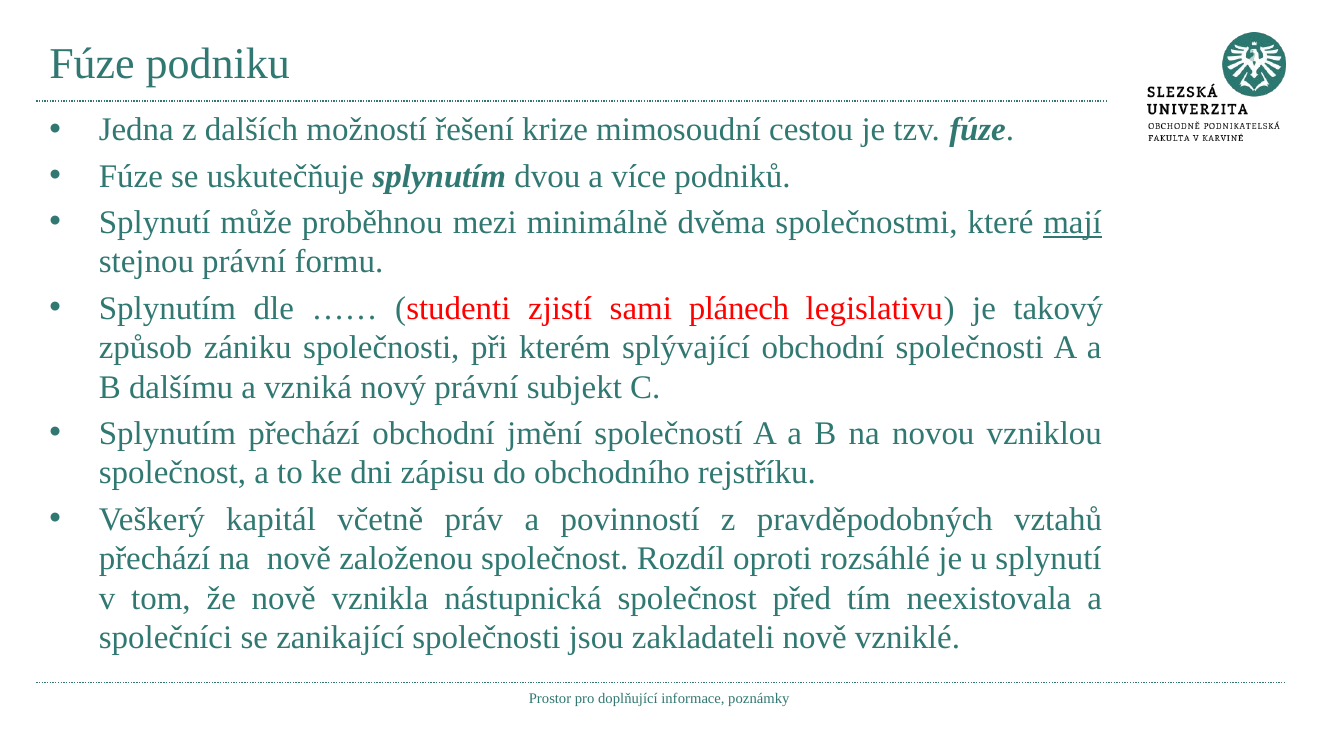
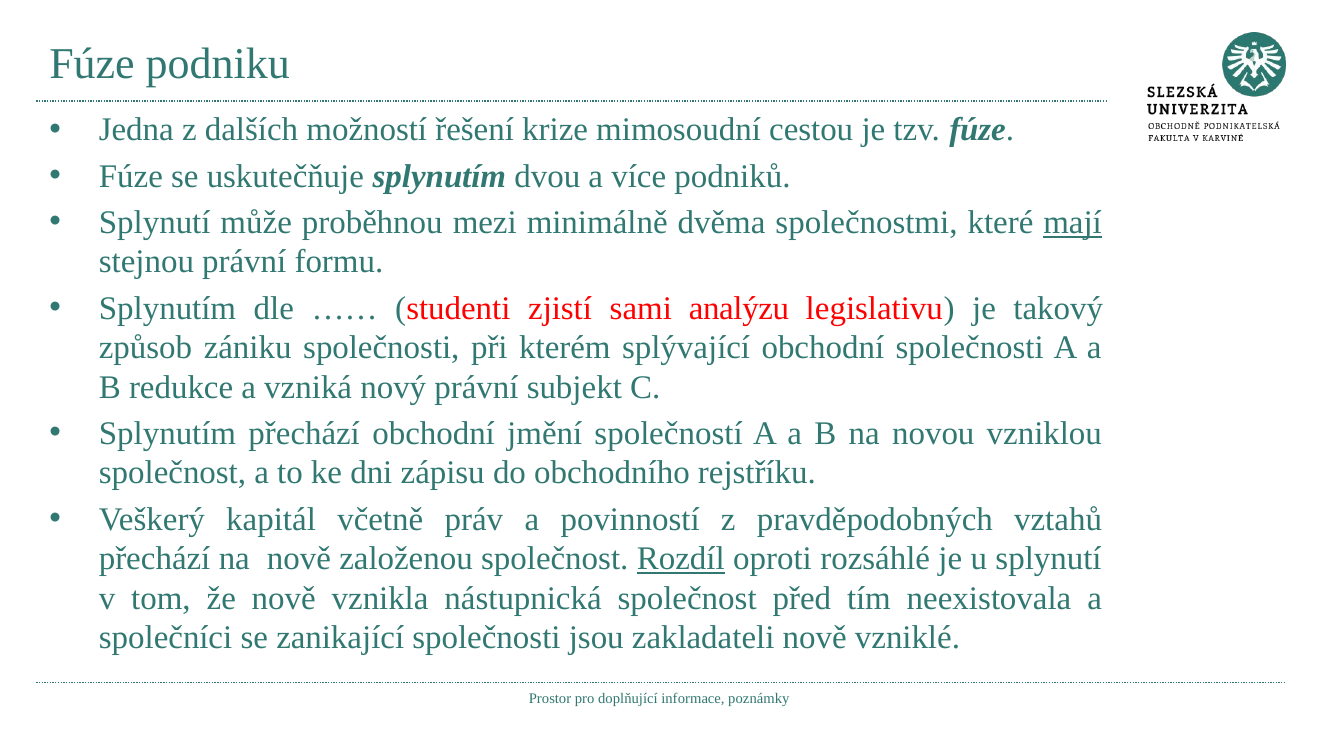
plánech: plánech -> analýzu (739, 308)
dalšímu: dalšímu -> redukce (181, 387)
Rozdíl underline: none -> present (681, 559)
